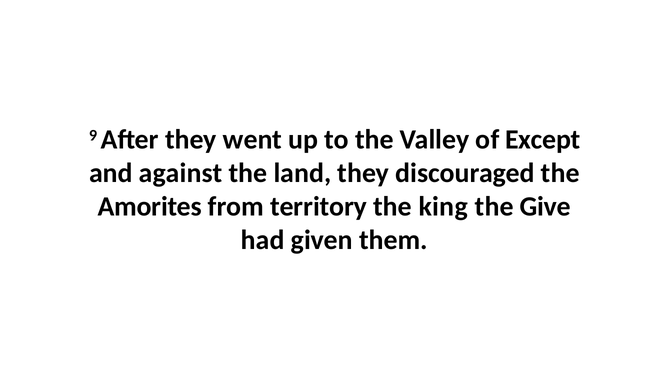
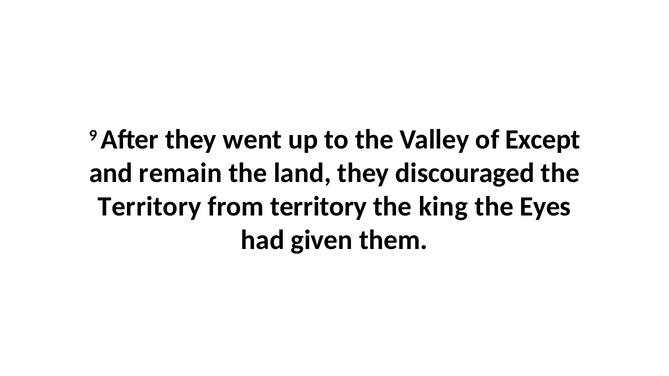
against: against -> remain (181, 173)
Amorites: Amorites -> Territory (150, 207)
Give: Give -> Eyes (545, 207)
